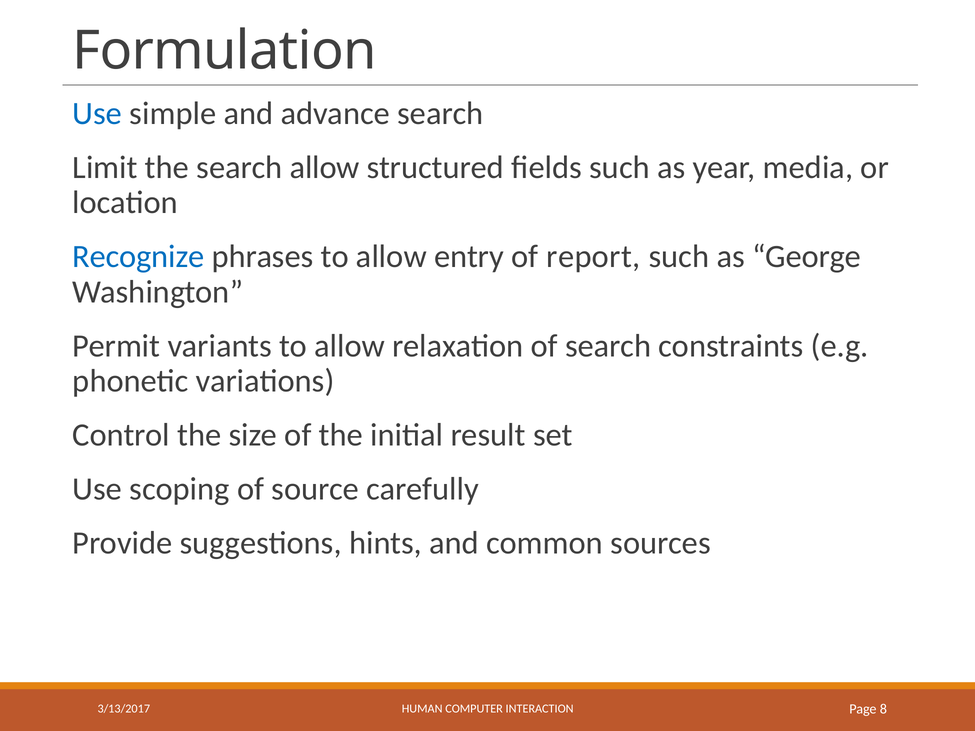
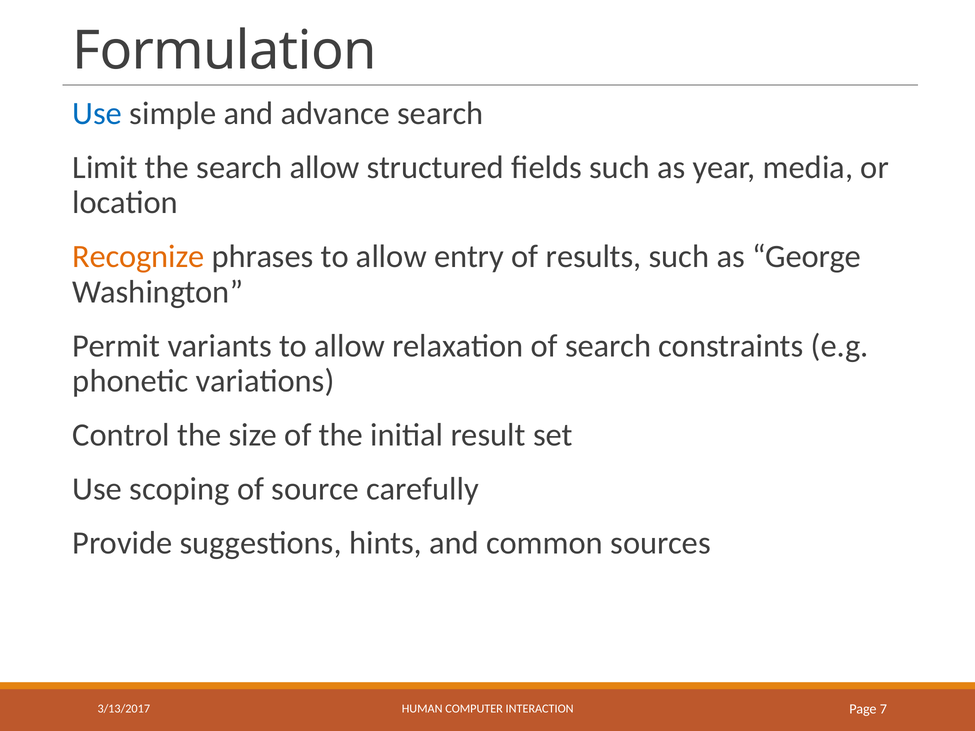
Recognize colour: blue -> orange (138, 257)
report: report -> results (594, 257)
8: 8 -> 7 (883, 709)
